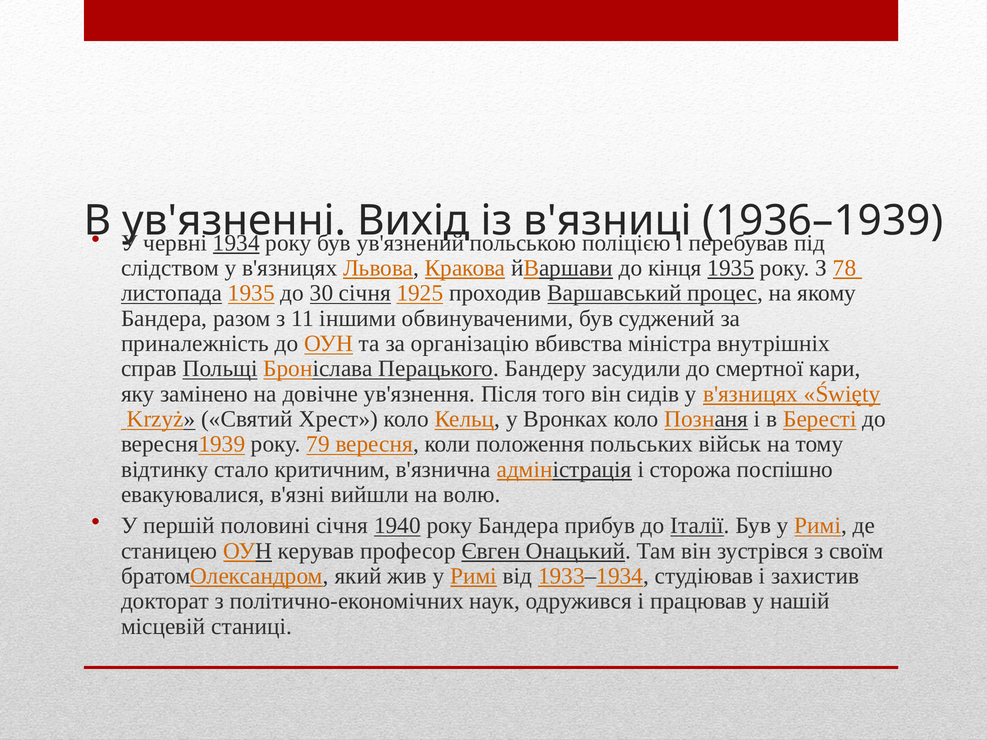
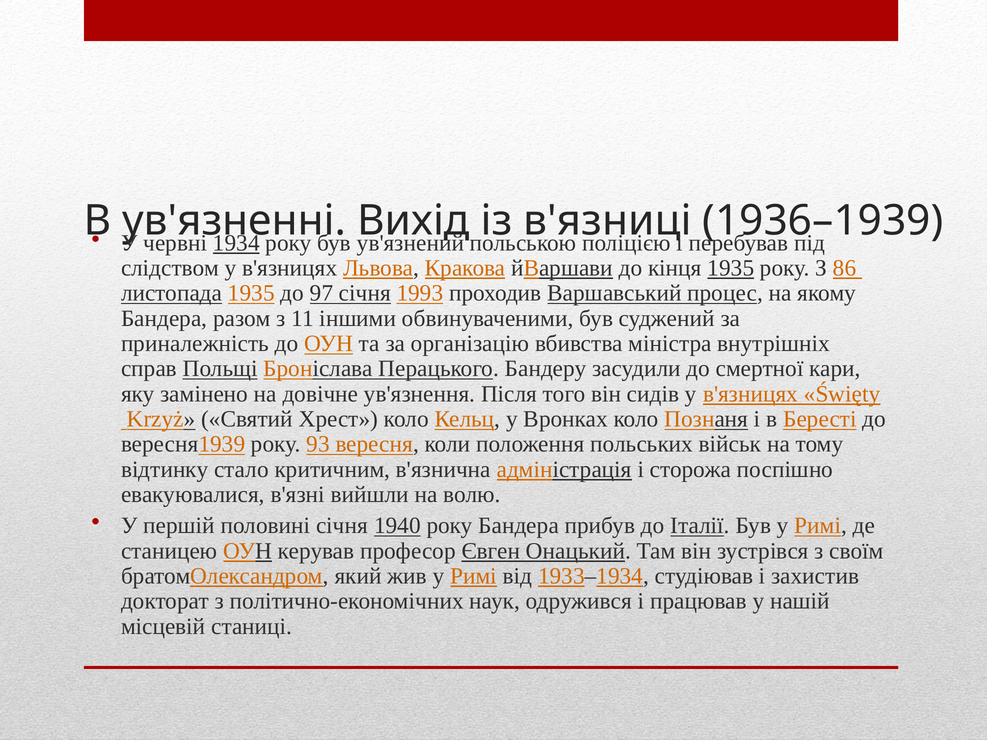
78: 78 -> 86 (845, 268)
30: 30 -> 97 (322, 293)
1925: 1925 -> 1993 (420, 293)
79: 79 -> 93 (318, 444)
